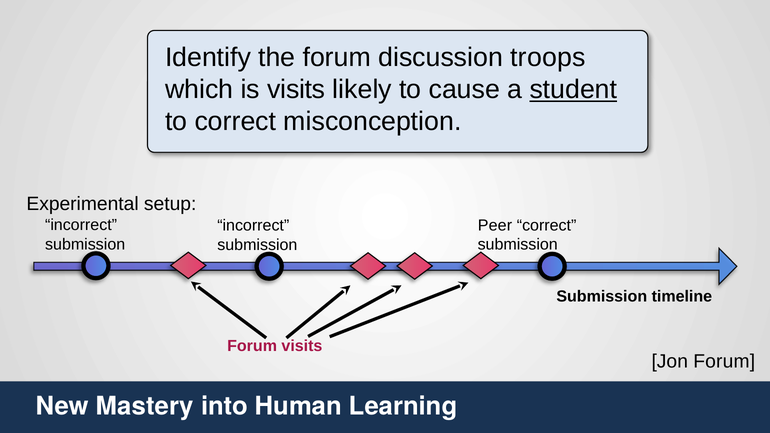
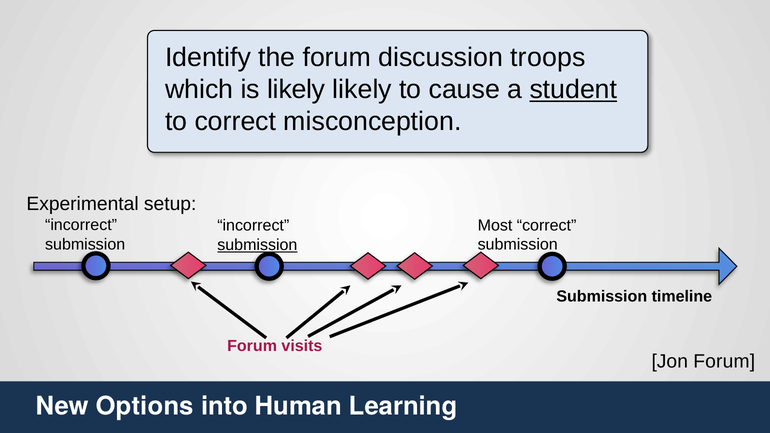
is visits: visits -> likely (296, 90)
Peer: Peer -> Most (495, 225)
submission underline: none -> present (257, 245)
Mastery: Mastery -> Options (145, 406)
